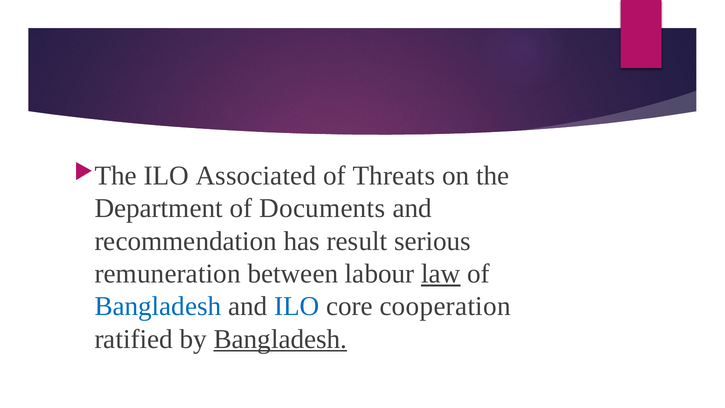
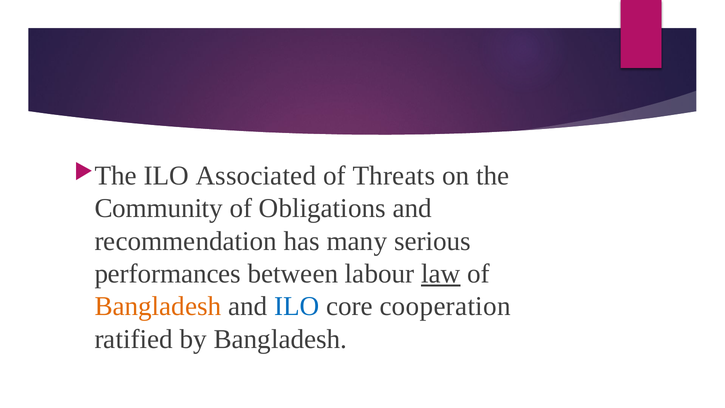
Department: Department -> Community (159, 208)
Documents: Documents -> Obligations (322, 208)
result: result -> many (357, 241)
remuneration: remuneration -> performances (168, 274)
Bangladesh colour: blue -> orange (158, 306)
Bangladesh underline: present -> none (280, 339)
